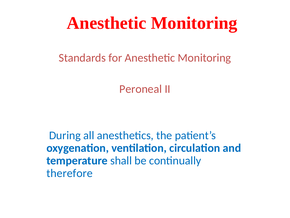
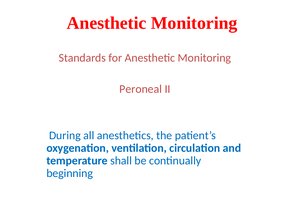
therefore: therefore -> beginning (70, 173)
